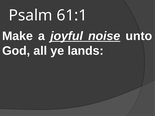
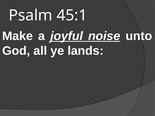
61:1: 61:1 -> 45:1 (72, 15)
